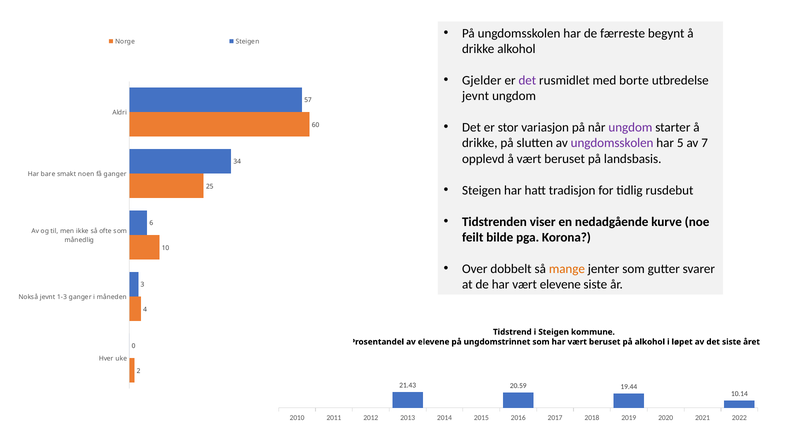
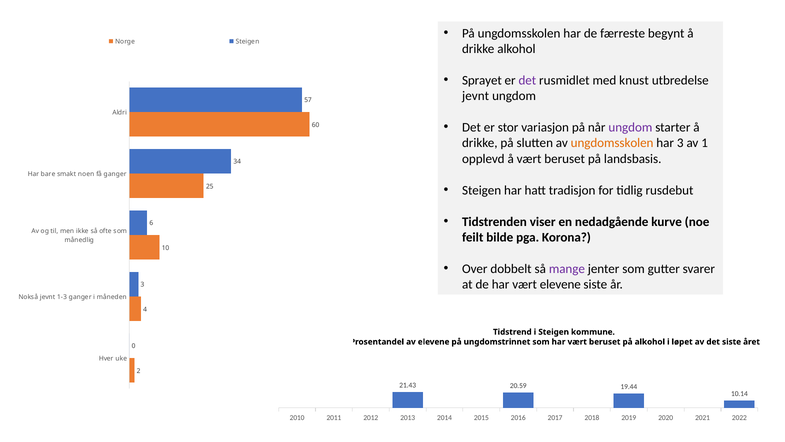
Gjelder: Gjelder -> Sprayet (482, 80)
borte: borte -> knust (634, 80)
ungdomsskolen colour: purple -> orange (612, 143)
har 5: 5 -> 3 (680, 143)
7: 7 -> 1 (705, 143)
mange colour: orange -> purple (567, 269)
